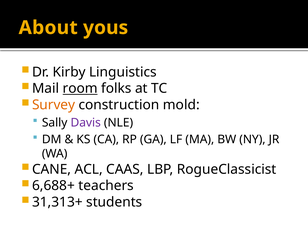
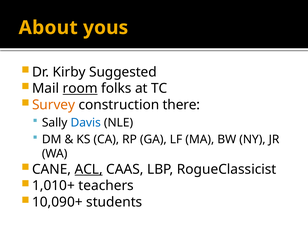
Linguistics: Linguistics -> Suggested (123, 72)
mold: mold -> there (181, 105)
Davis colour: purple -> blue (86, 123)
ACL underline: none -> present (89, 169)
6,688+: 6,688+ -> 1,010+ (53, 186)
31,313+: 31,313+ -> 10,090+ (57, 202)
